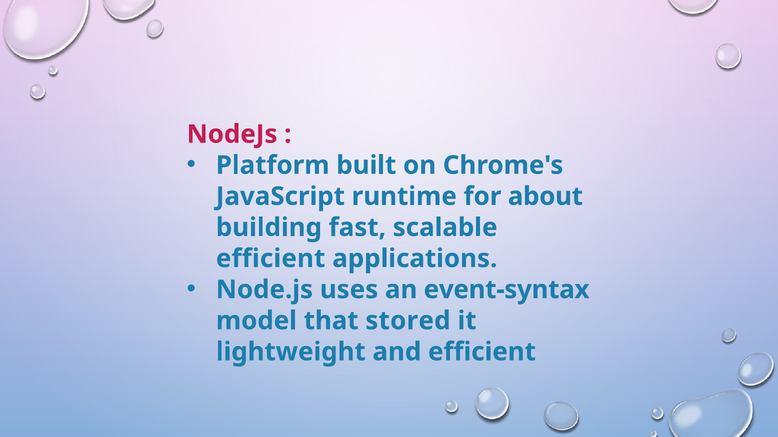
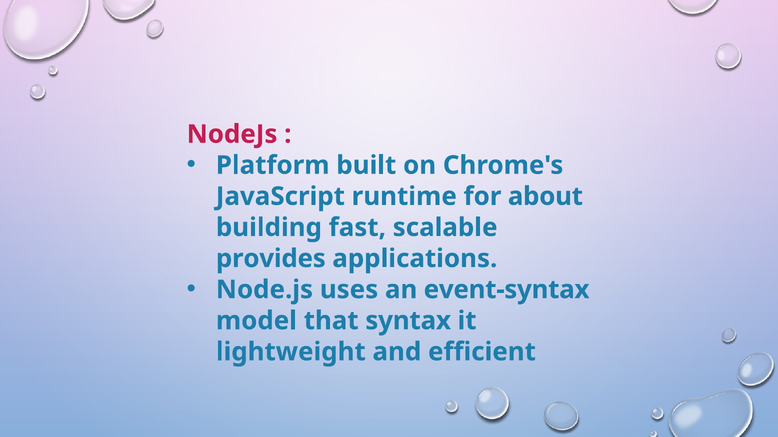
efficient: efficient -> provides (271, 259)
stored: stored -> syntax (408, 321)
